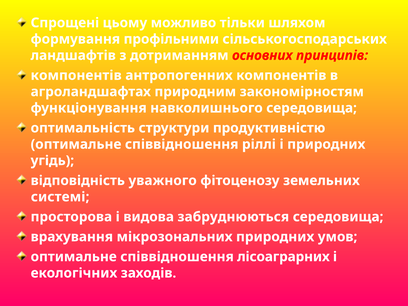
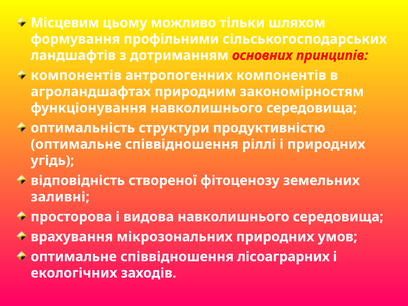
Спрощені: Спрощені -> Місцевим (65, 23)
уважного: уважного -> створеної (163, 181)
системі: системі -> заливні (60, 197)
видова забруднюються: забруднюються -> навколишнього (233, 217)
